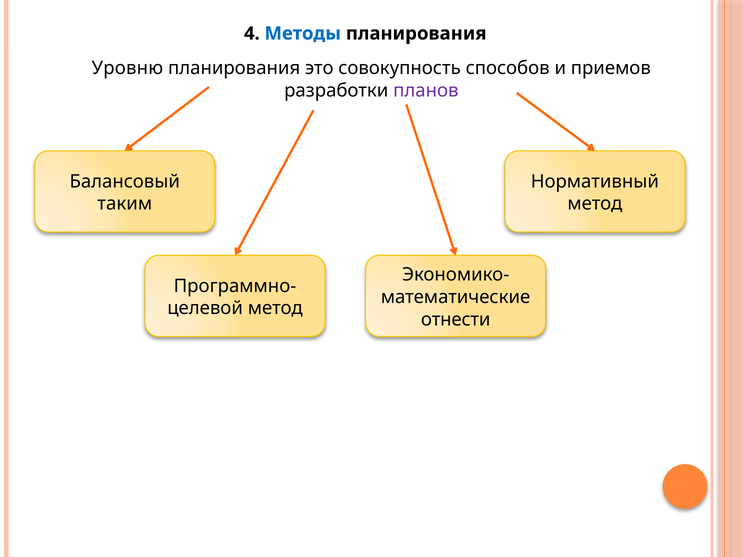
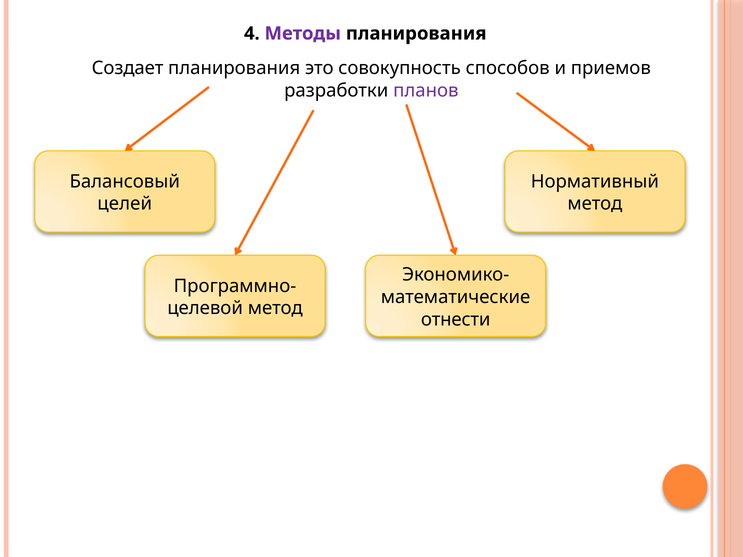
Методы colour: blue -> purple (303, 33)
Уровню: Уровню -> Создает (128, 68)
таким: таким -> целей (125, 204)
